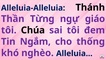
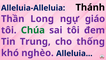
Từng: Từng -> Long (42, 19)
Chúa colour: black -> green (33, 30)
Ngắm: Ngắm -> Trung (35, 41)
